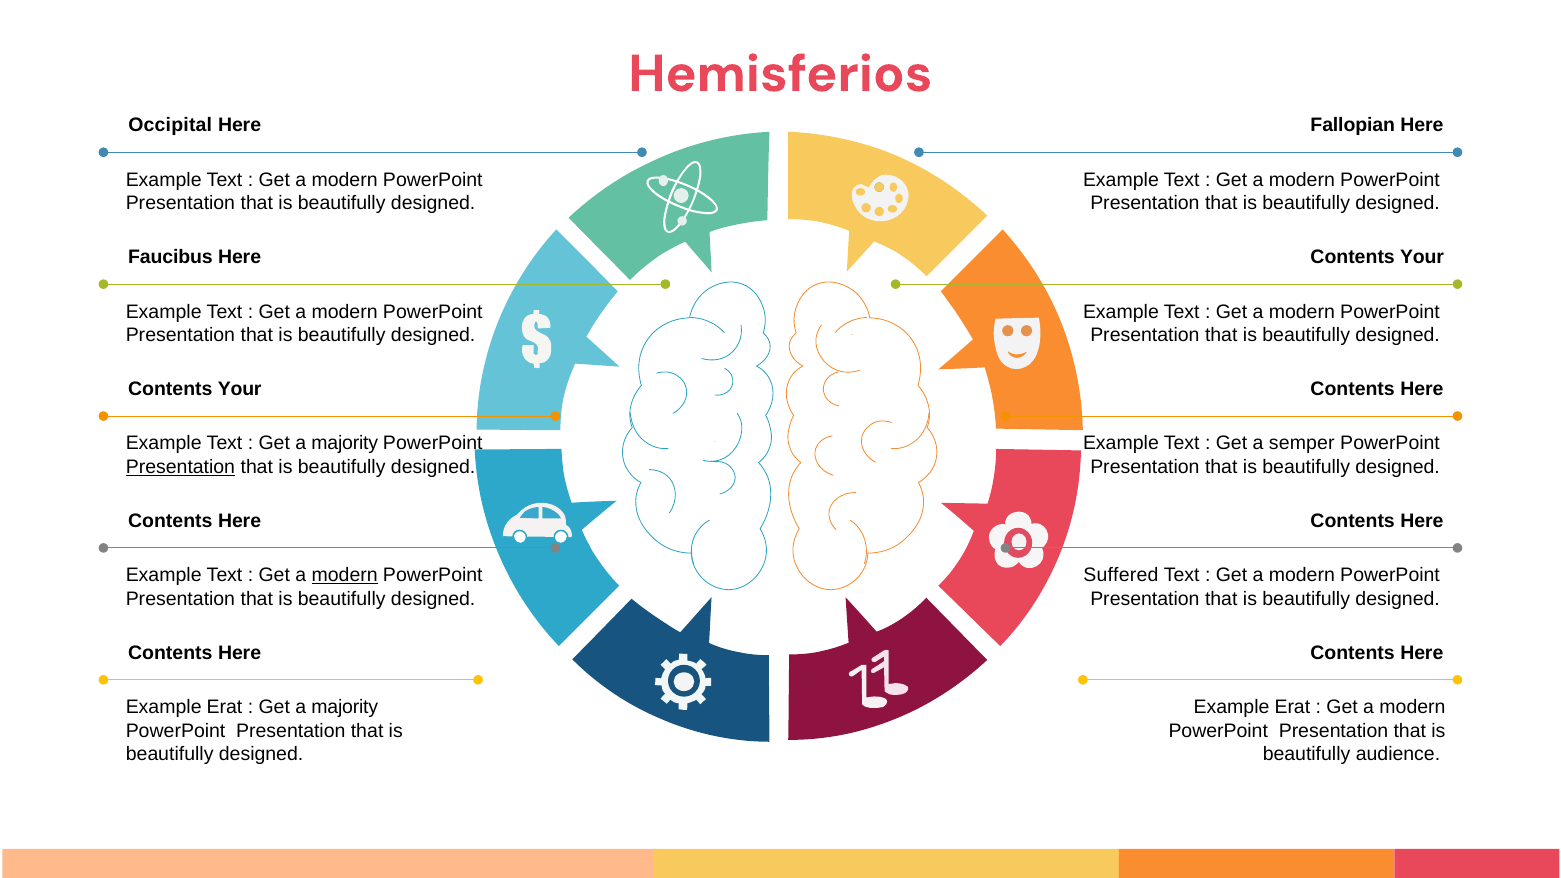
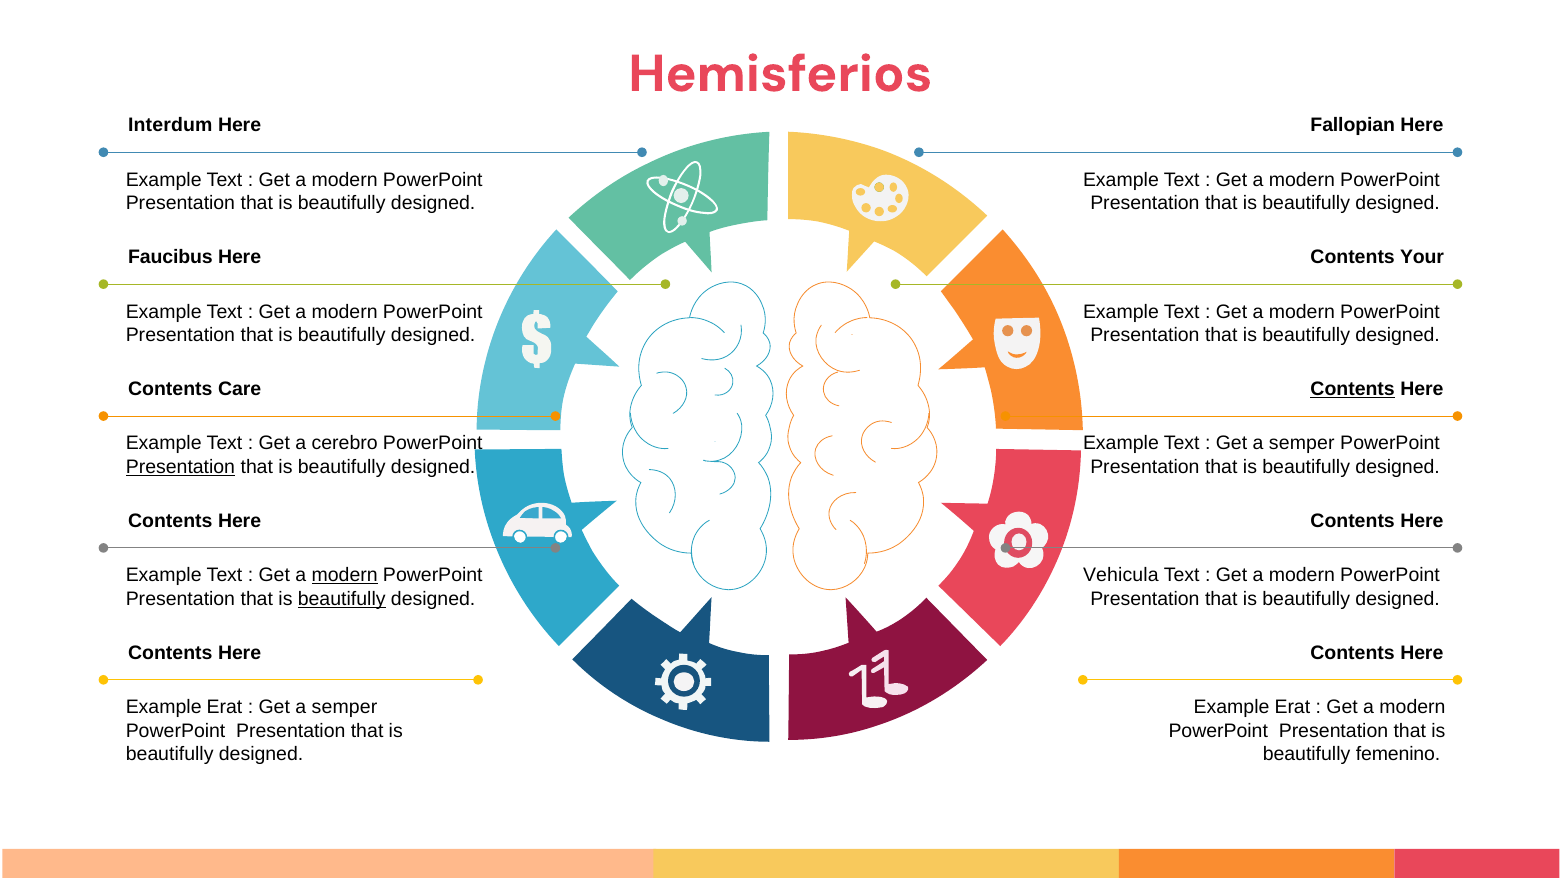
Occipital: Occipital -> Interdum (170, 126)
Your: Your -> Care (240, 389)
Contents underline: none -> present (1353, 389)
majority: majority -> cerebro (345, 443)
Suffered: Suffered -> Vehicula (1121, 575)
beautifully underline: none -> present (342, 599)
majority: majority -> semper (345, 707)
audience: audience -> femenino (1398, 754)
